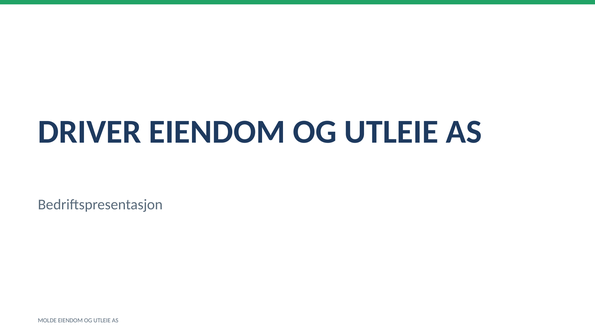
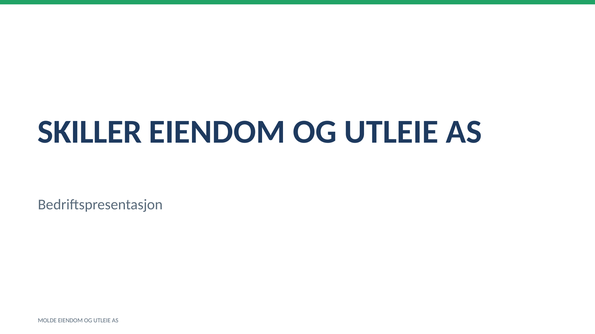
DRIVER: DRIVER -> SKILLER (90, 132)
